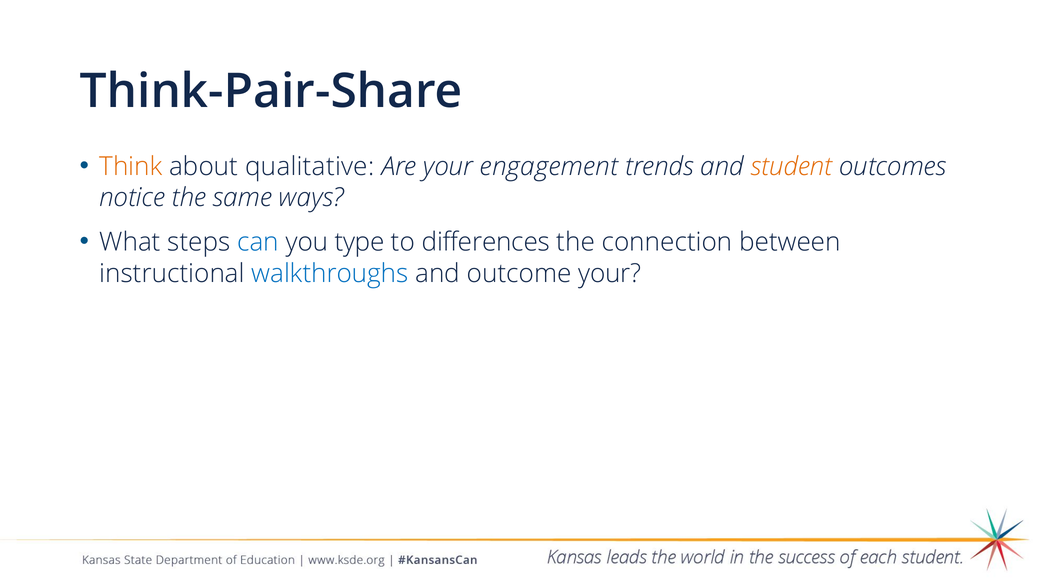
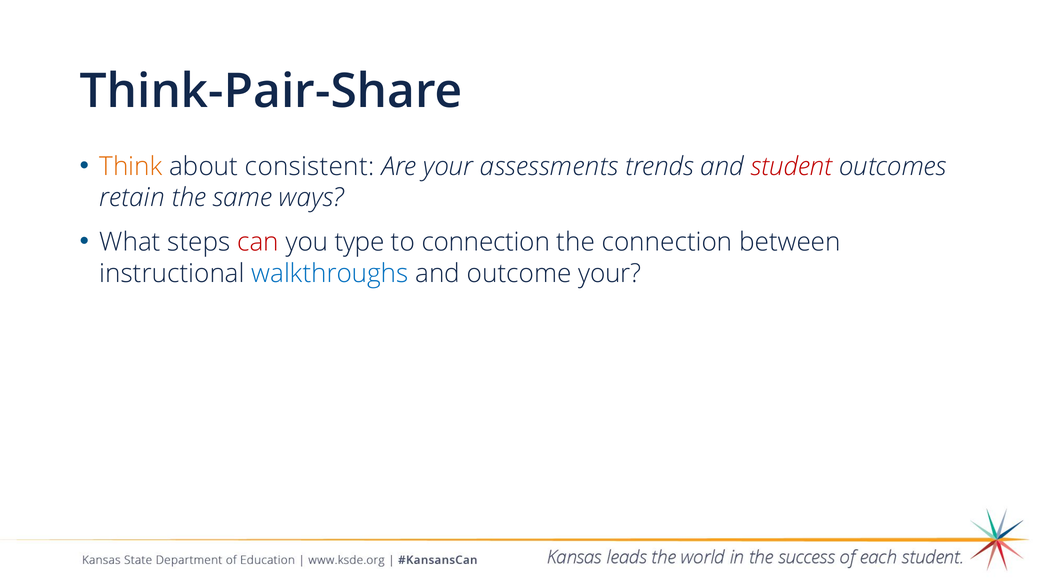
qualitative: qualitative -> consistent (310, 166)
engagement: engagement -> assessments (549, 166)
student colour: orange -> red (791, 166)
notice: notice -> retain (132, 198)
can colour: blue -> red (258, 242)
to differences: differences -> connection (486, 242)
